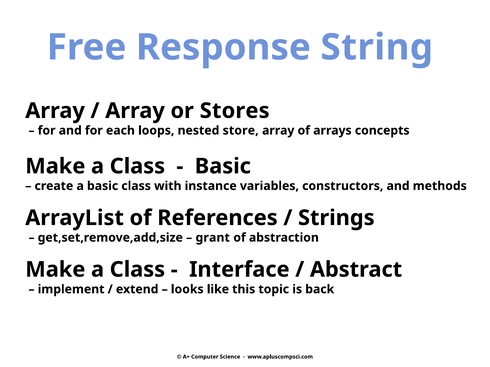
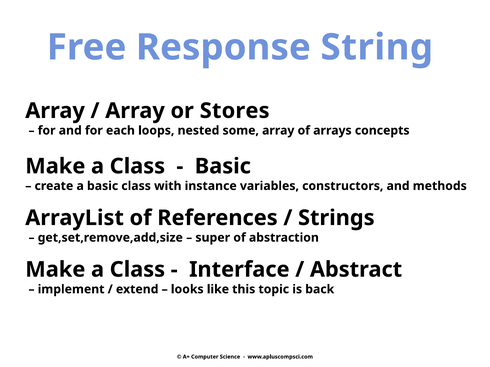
store: store -> some (241, 131)
grant: grant -> super (213, 238)
